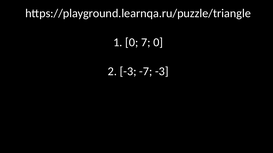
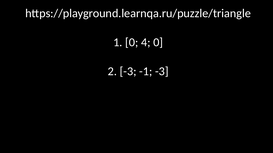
7: 7 -> 4 (146, 43)
-7: -7 -> -1 (146, 72)
